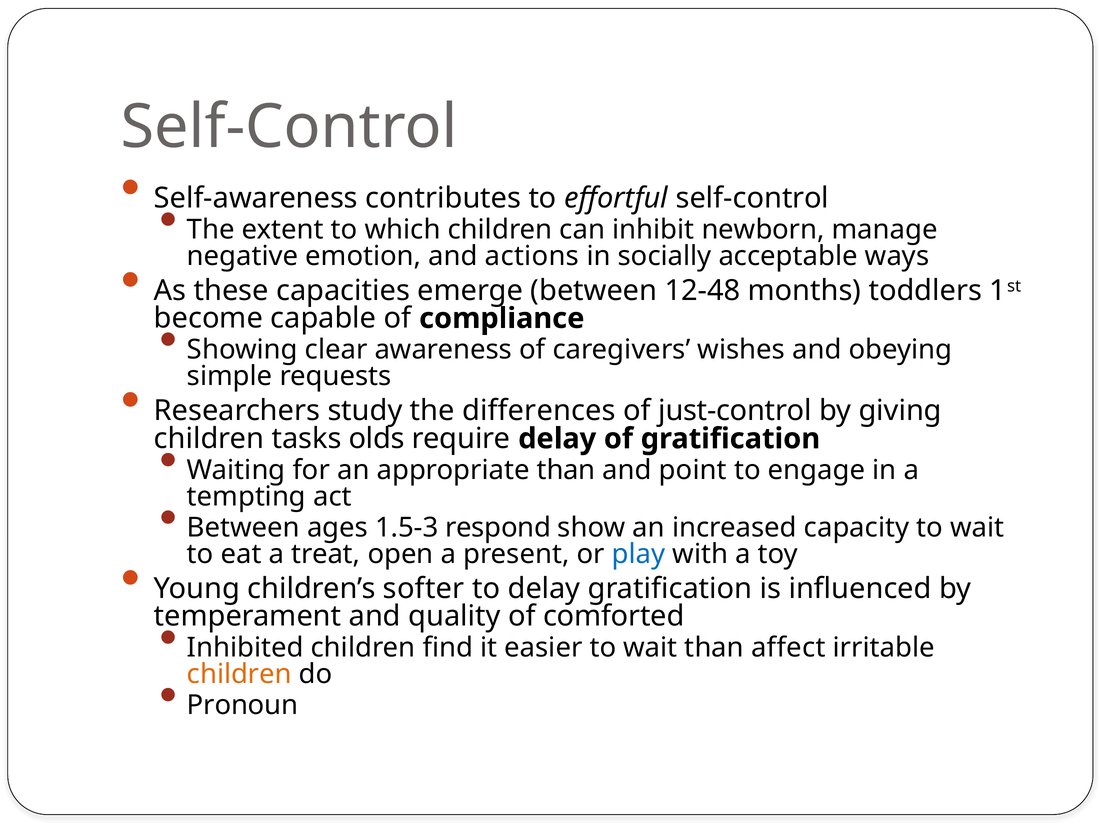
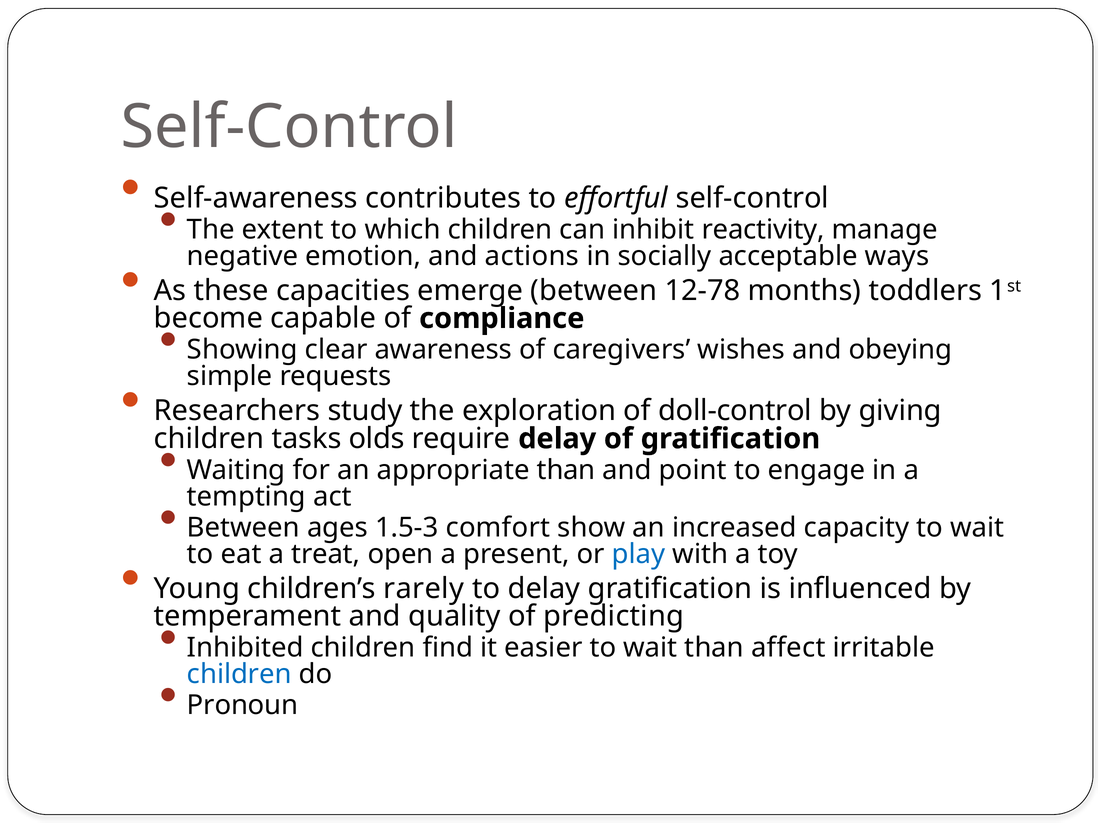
newborn: newborn -> reactivity (763, 229)
12-48: 12-48 -> 12-78 (702, 290)
differences: differences -> exploration (539, 411)
just-control: just-control -> doll-control (735, 411)
respond: respond -> comfort (498, 527)
softer: softer -> rarely (424, 588)
comforted: comforted -> predicting (614, 616)
children colour: orange -> blue (239, 674)
